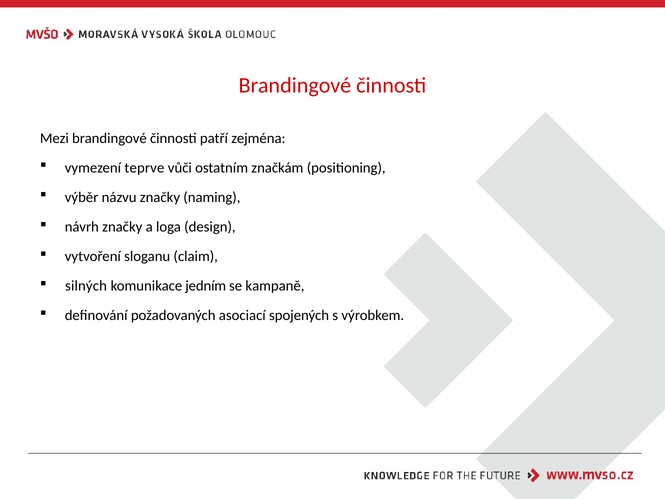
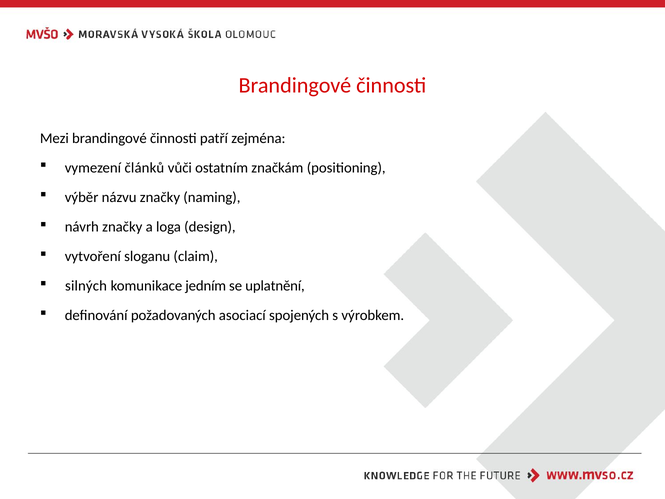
teprve: teprve -> článků (144, 168)
kampaně: kampaně -> uplatnění (275, 286)
